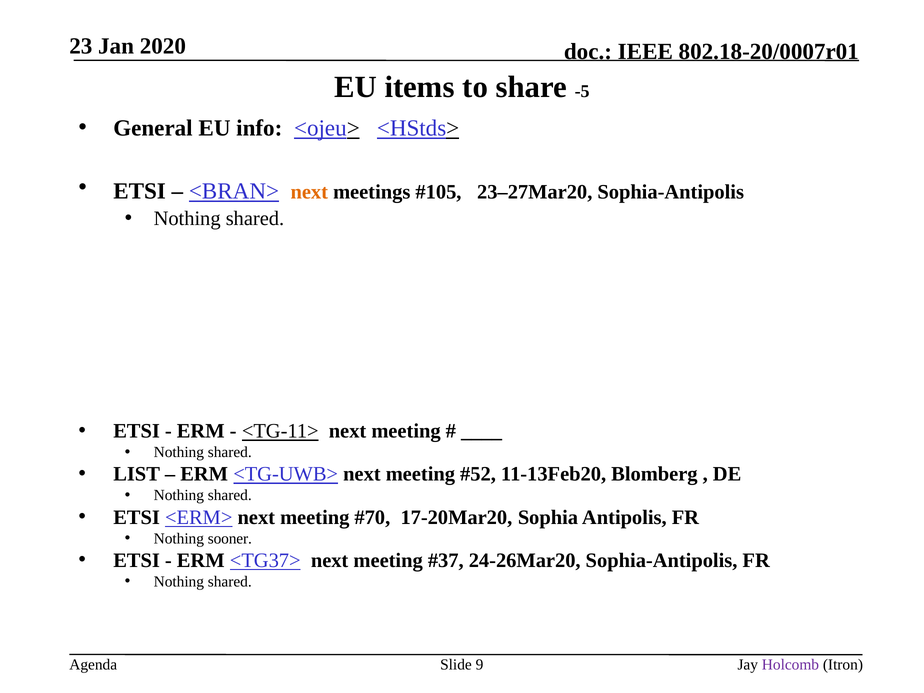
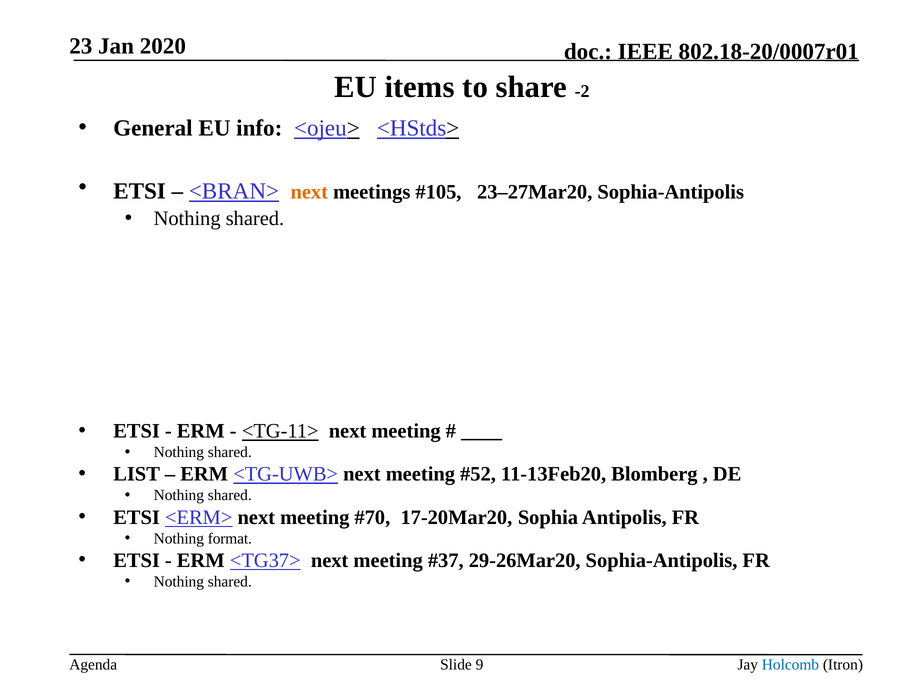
-5: -5 -> -2 (582, 91)
sooner: sooner -> format (230, 538)
24-26Mar20: 24-26Mar20 -> 29-26Mar20 (525, 560)
Holcomb colour: purple -> blue (790, 665)
